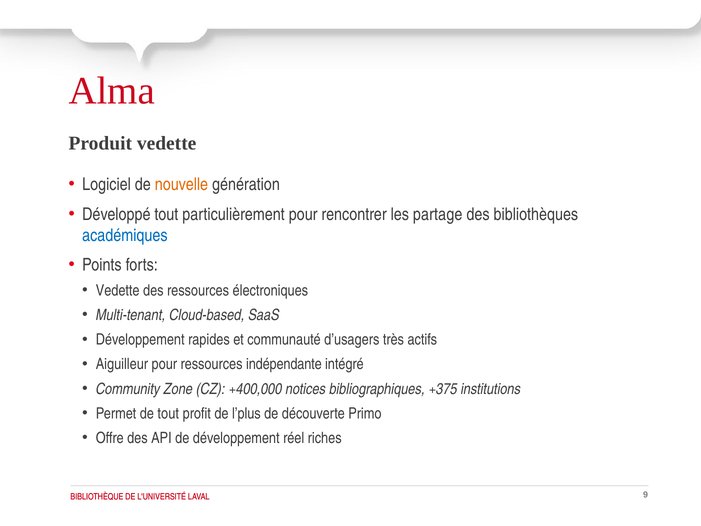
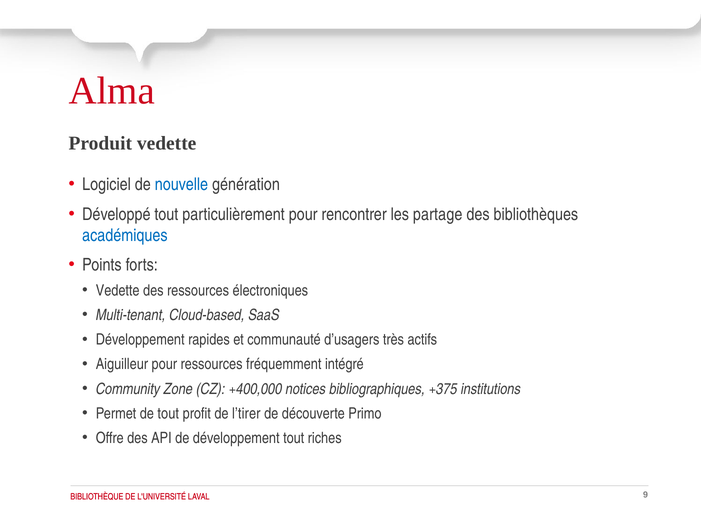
nouvelle colour: orange -> blue (181, 184)
indépendante: indépendante -> fréquemment (284, 364)
l’plus: l’plus -> l’tirer (246, 413)
développement réel: réel -> tout (294, 438)
